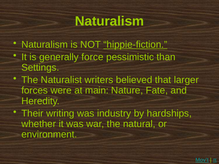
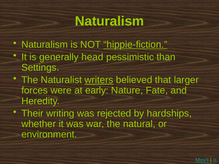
force: force -> head (92, 57)
writers underline: none -> present (99, 80)
main: main -> early (97, 91)
industry: industry -> rejected (114, 114)
